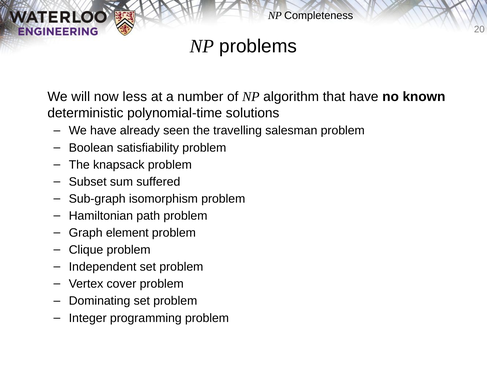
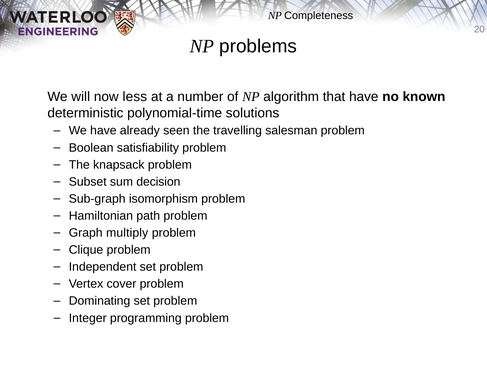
suffered: suffered -> decision (158, 182)
element: element -> multiply (127, 233)
